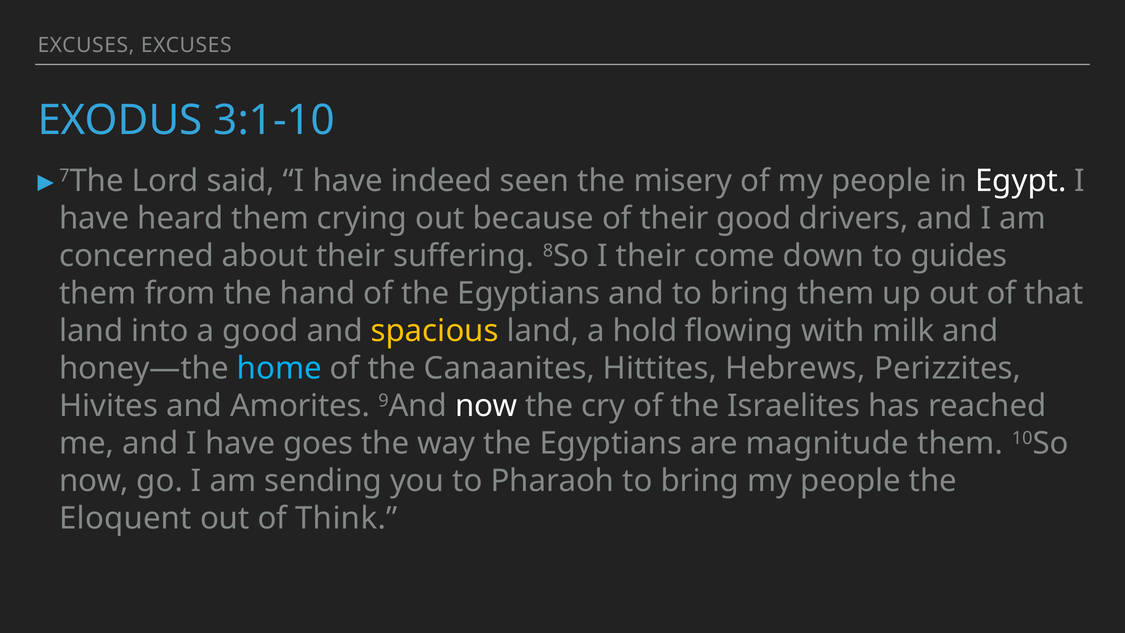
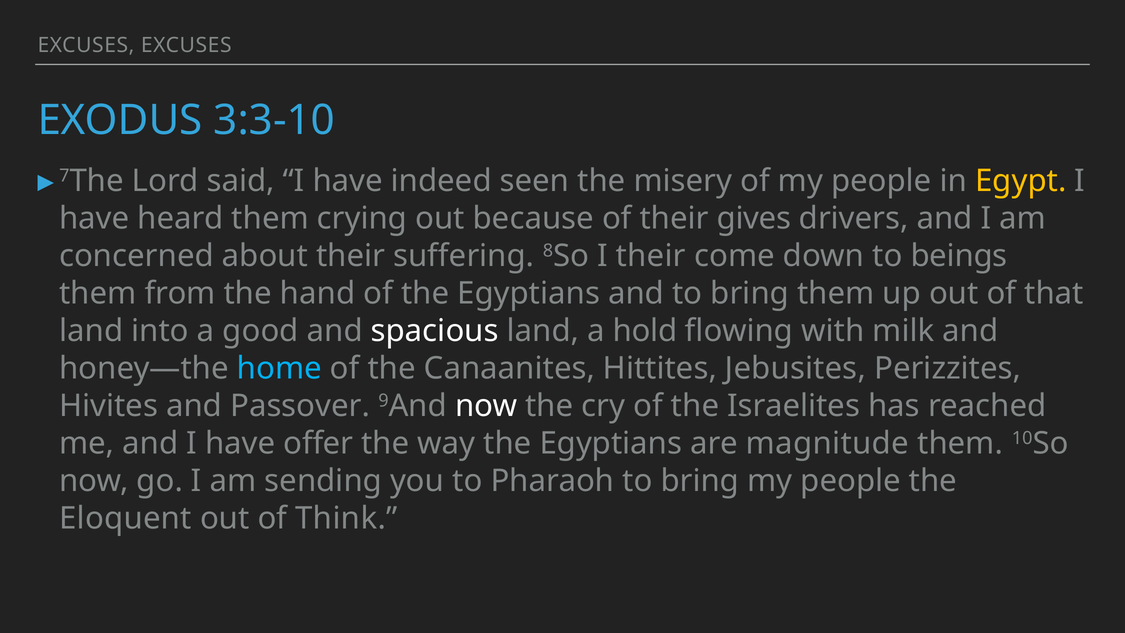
3:1-10: 3:1-10 -> 3:3-10 (274, 120)
Egypt colour: white -> yellow (1021, 181)
their good: good -> gives (754, 218)
guides: guides -> beings (959, 256)
spacious colour: yellow -> white (435, 331)
Hebrews: Hebrews -> Jebusites (795, 368)
Amorites: Amorites -> Passover (300, 406)
goes: goes -> offer (318, 443)
